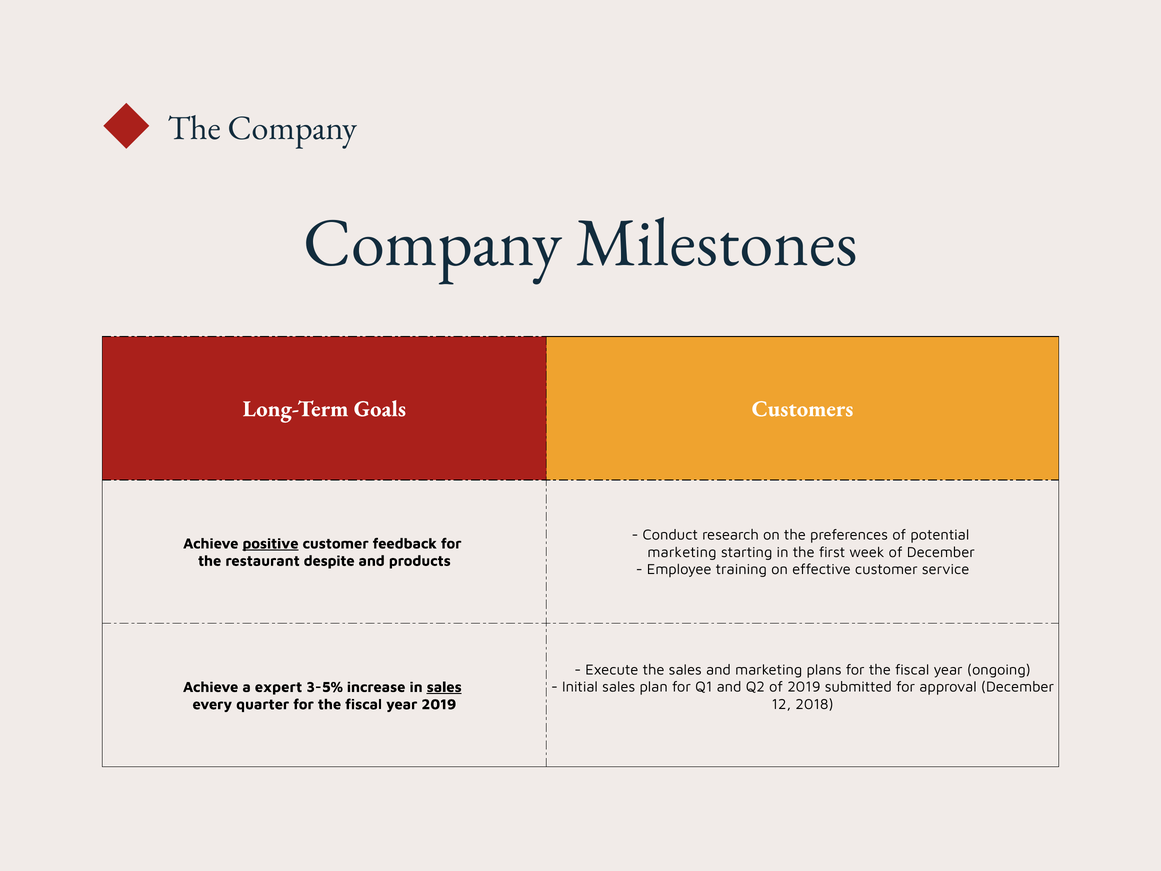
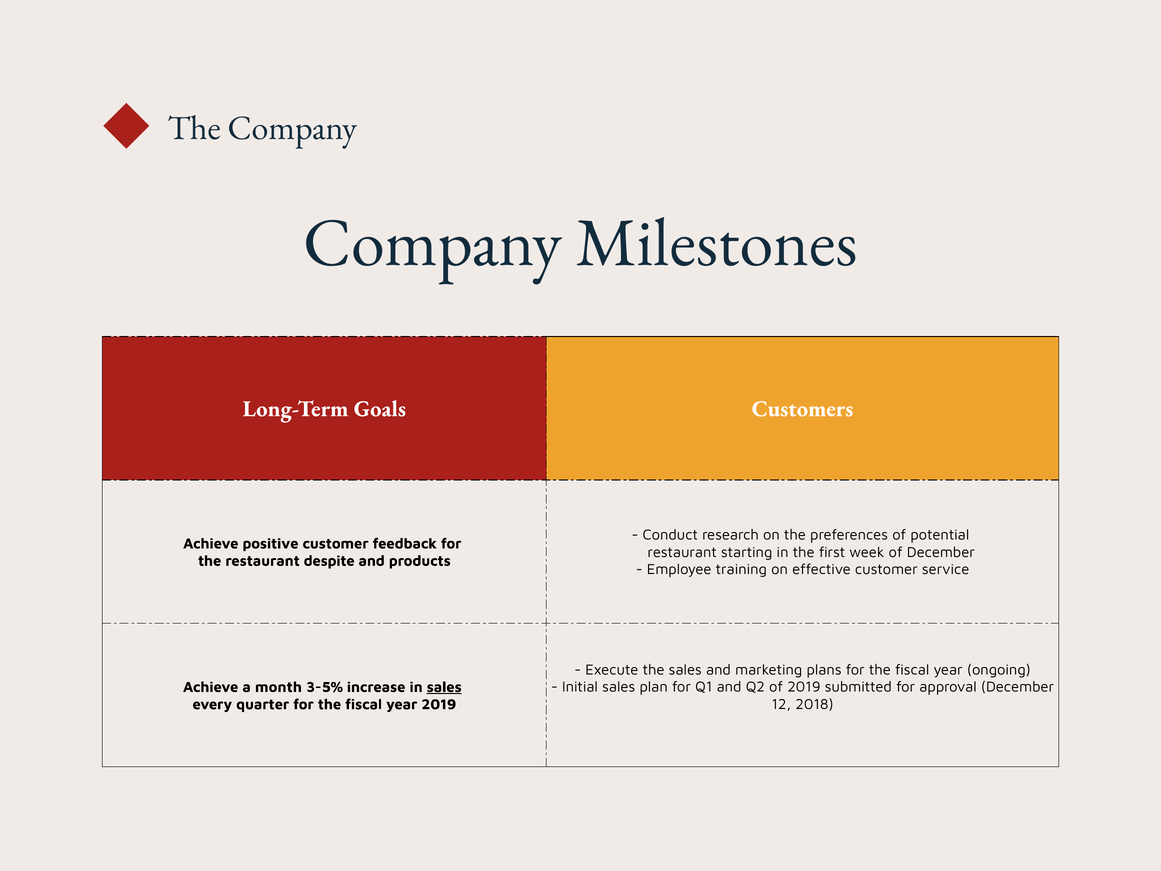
positive underline: present -> none (271, 543)
marketing: marketing -> restaurant (682, 552)
expert: expert -> month (278, 687)
